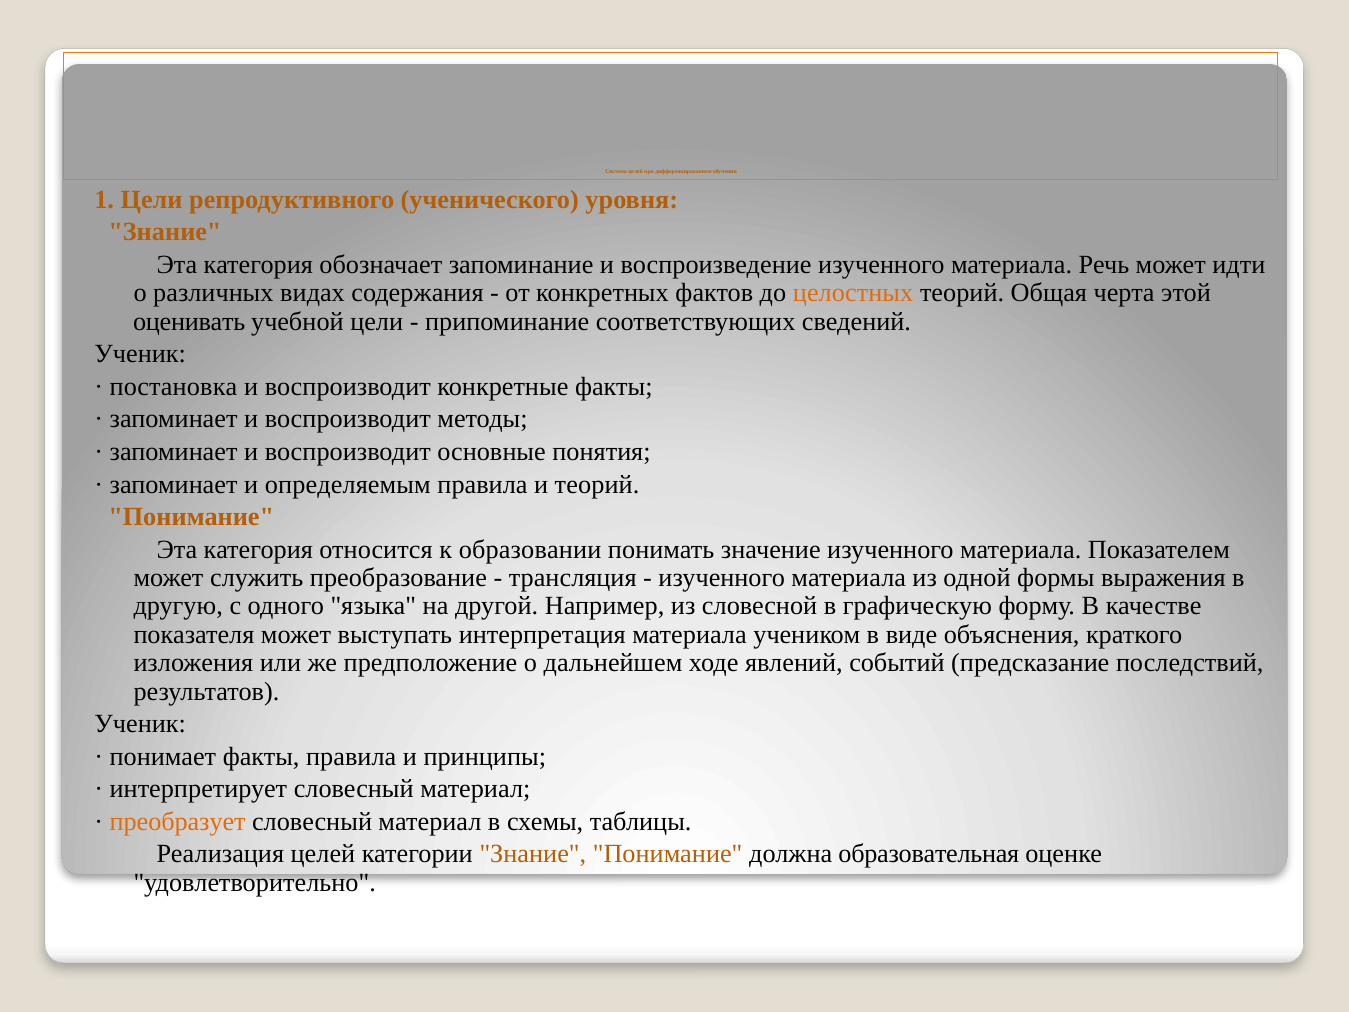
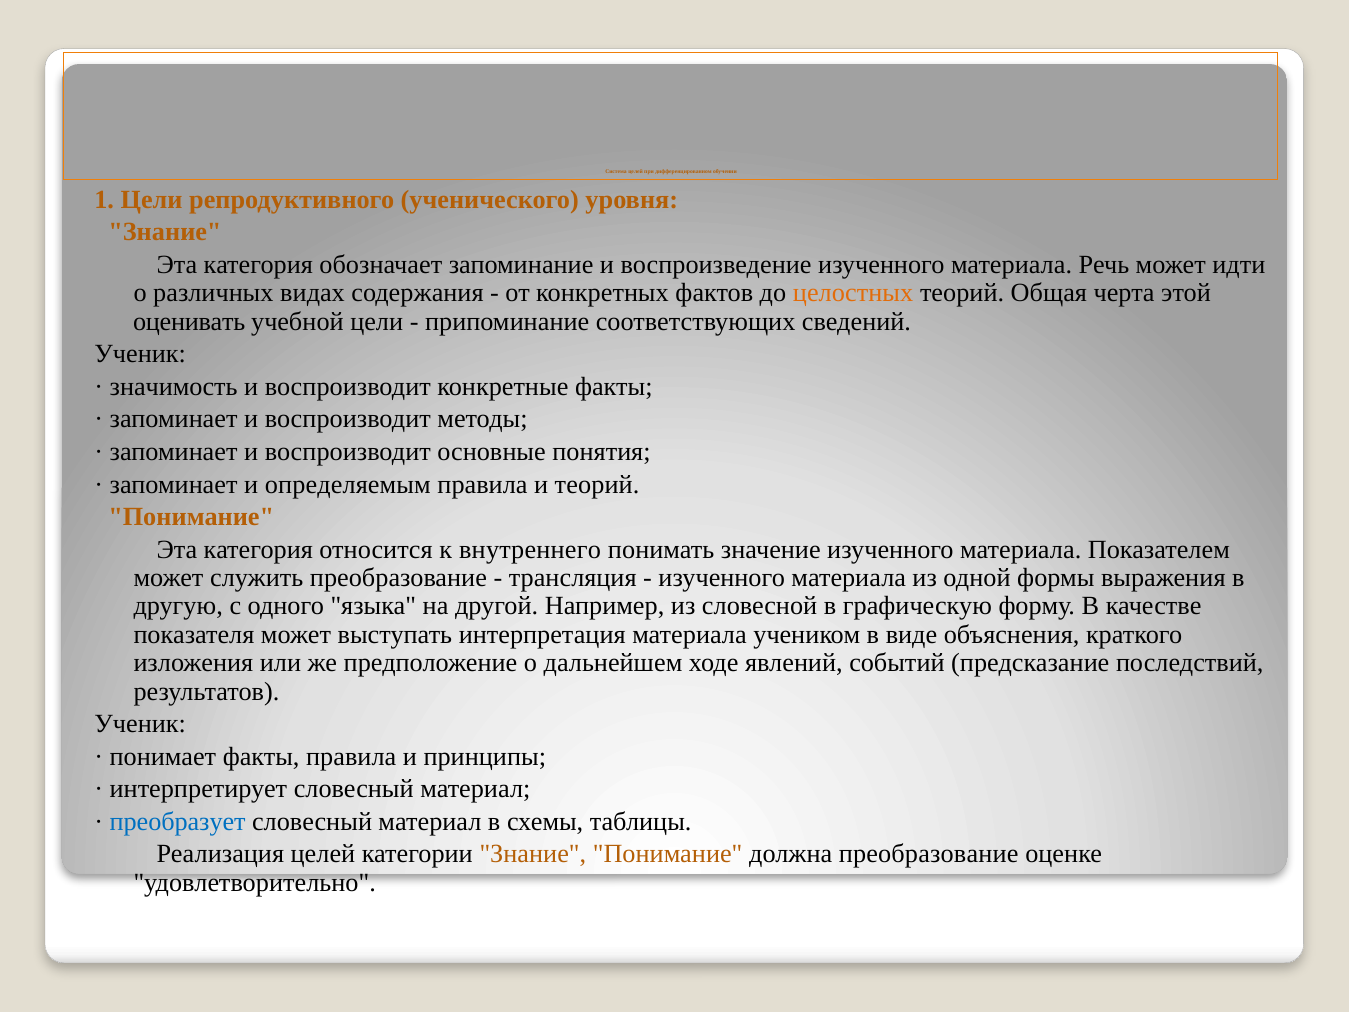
постановка: постановка -> значимость (174, 387)
образовании: образовании -> внутреннего (530, 549)
преобразует colour: orange -> blue (178, 821)
должна образовательная: образовательная -> преобразование (929, 854)
